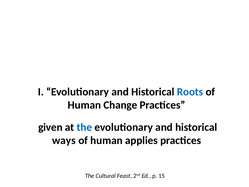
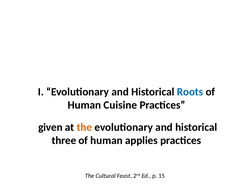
Change: Change -> Cuisine (120, 105)
the colour: blue -> orange (84, 127)
ways: ways -> three (64, 140)
